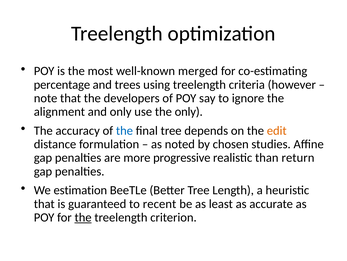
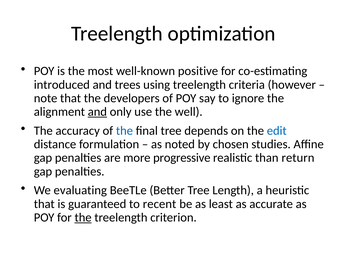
merged: merged -> positive (198, 71)
percentage: percentage -> introduced (62, 84)
and underline: none -> present (97, 111)
the only: only -> well (189, 111)
edit colour: orange -> blue (277, 130)
estimation: estimation -> evaluating (80, 190)
